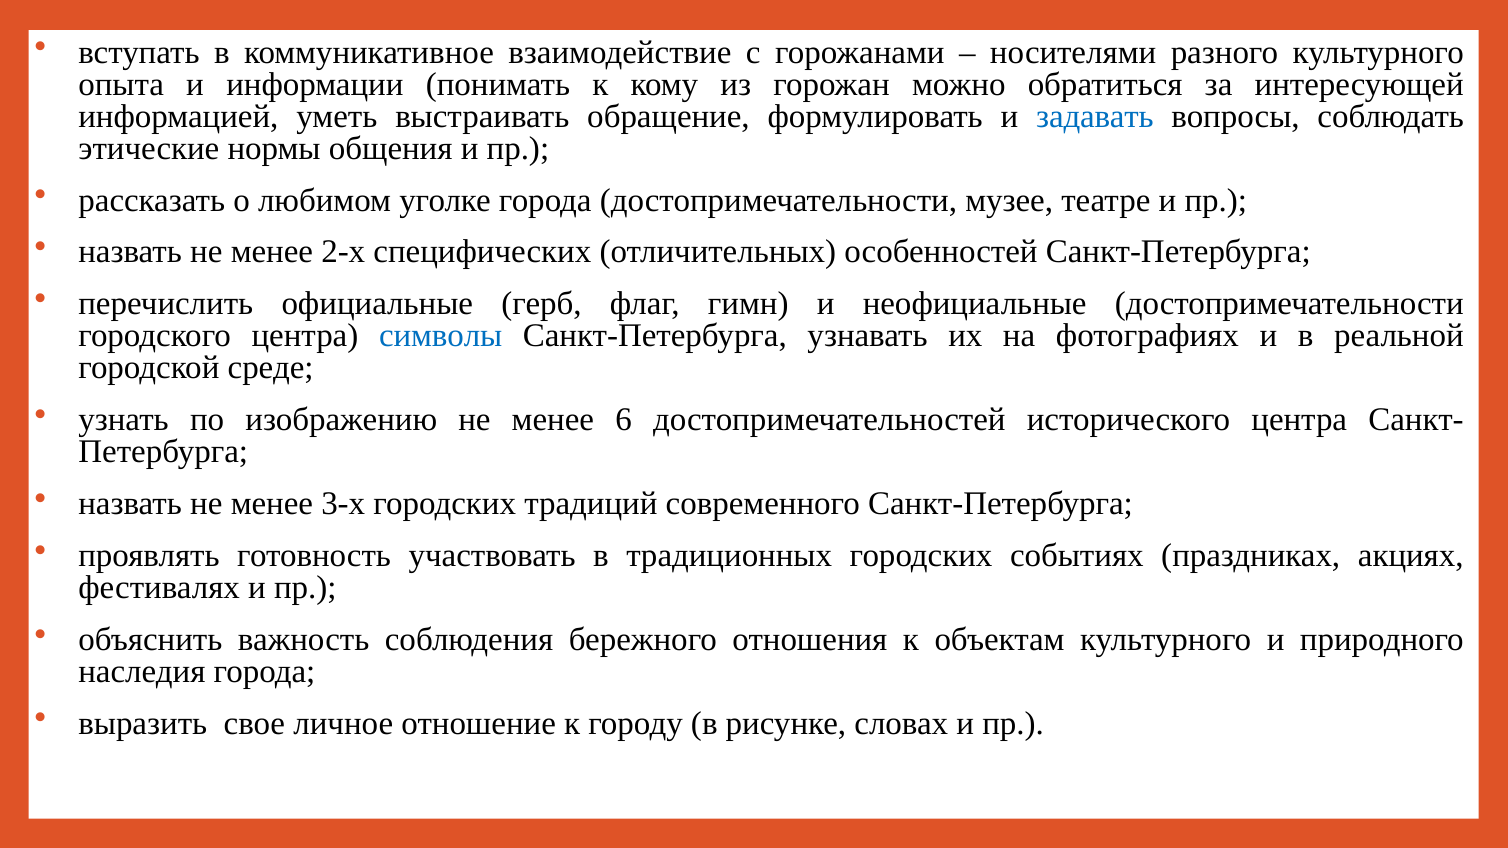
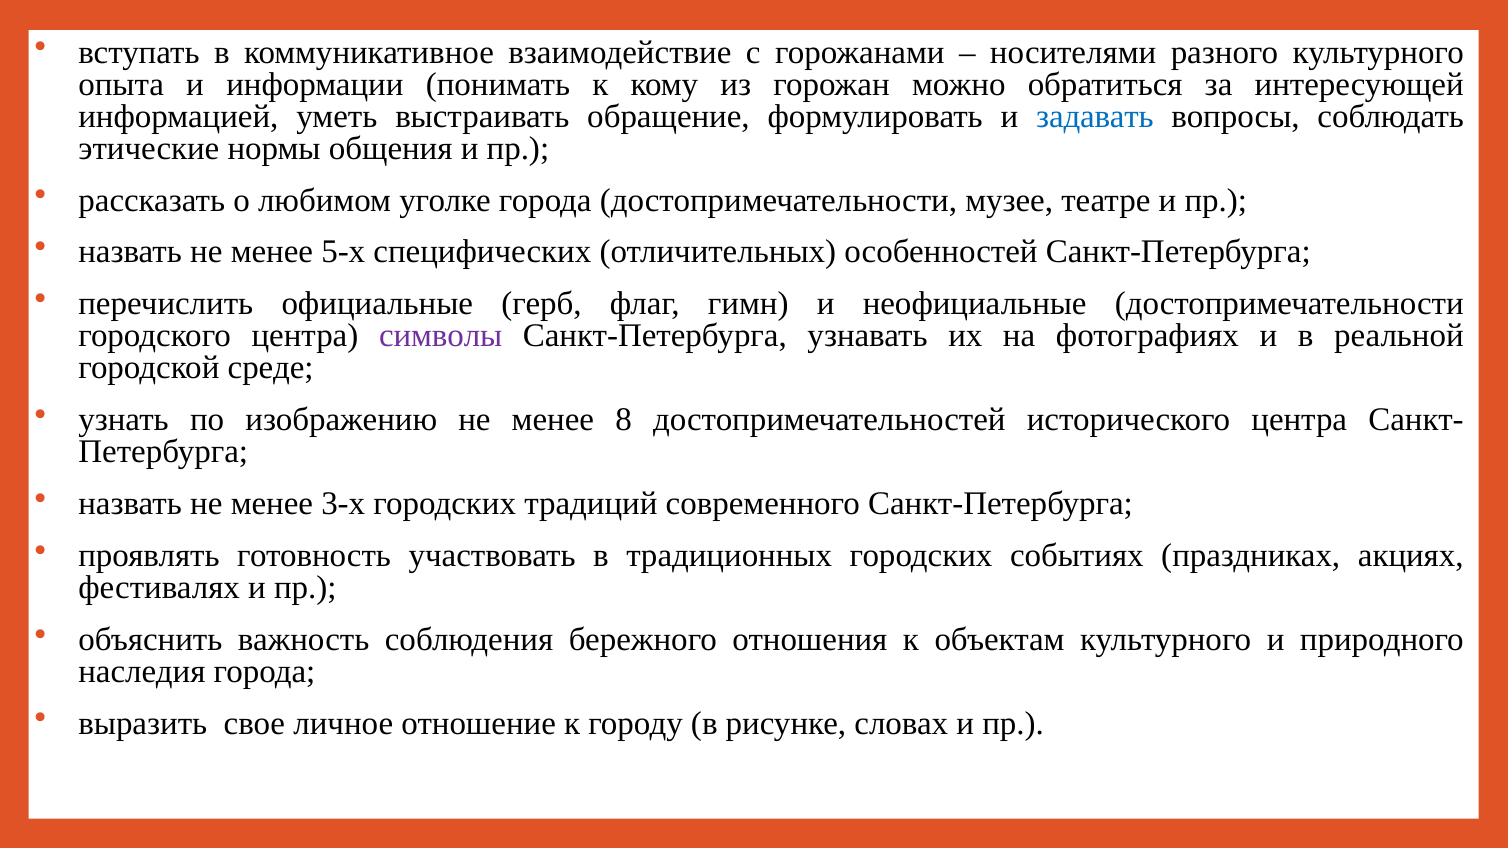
2-х: 2-х -> 5-х (343, 252)
символы colour: blue -> purple (441, 336)
6: 6 -> 8 (624, 420)
